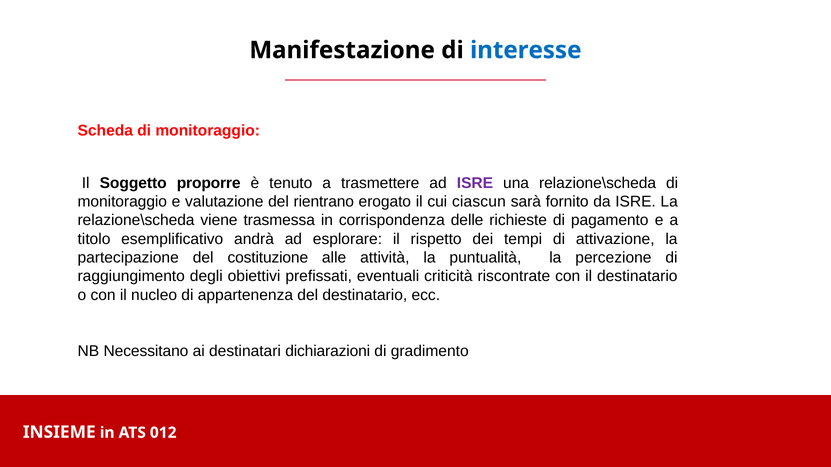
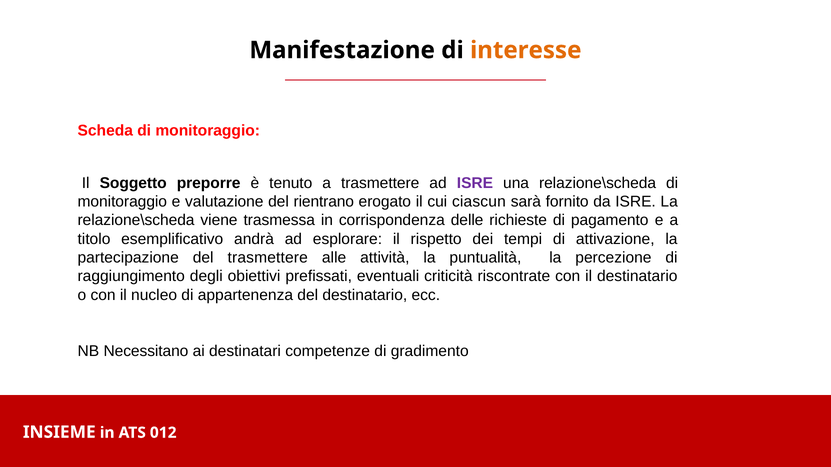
interesse colour: blue -> orange (526, 50)
proporre: proporre -> preporre (209, 183)
del costituzione: costituzione -> trasmettere (268, 258)
dichiarazioni: dichiarazioni -> competenze (328, 351)
